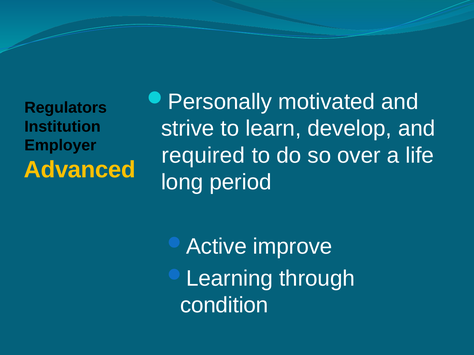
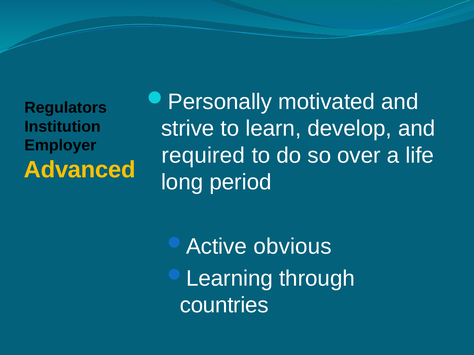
improve: improve -> obvious (293, 247)
condition: condition -> countries (224, 306)
